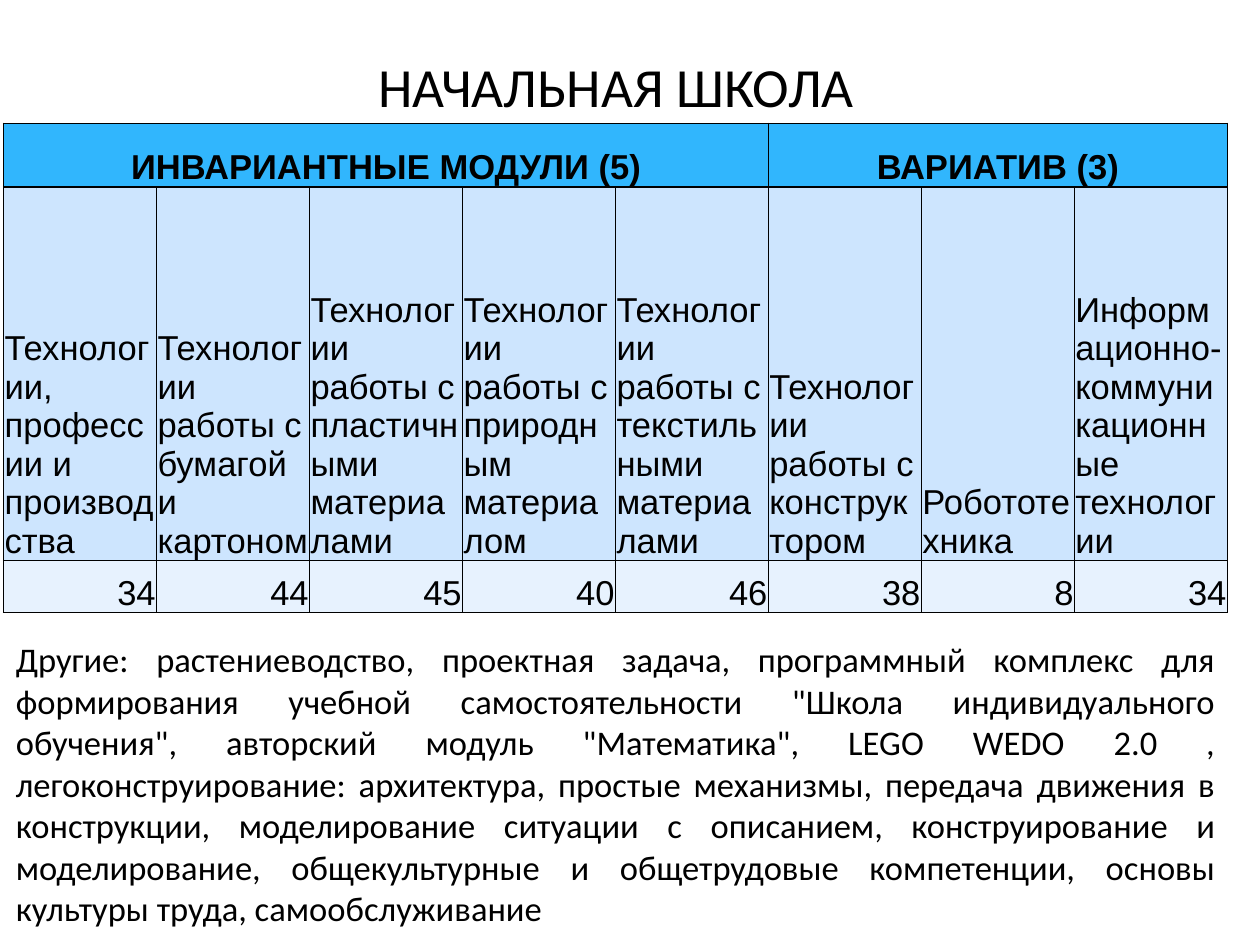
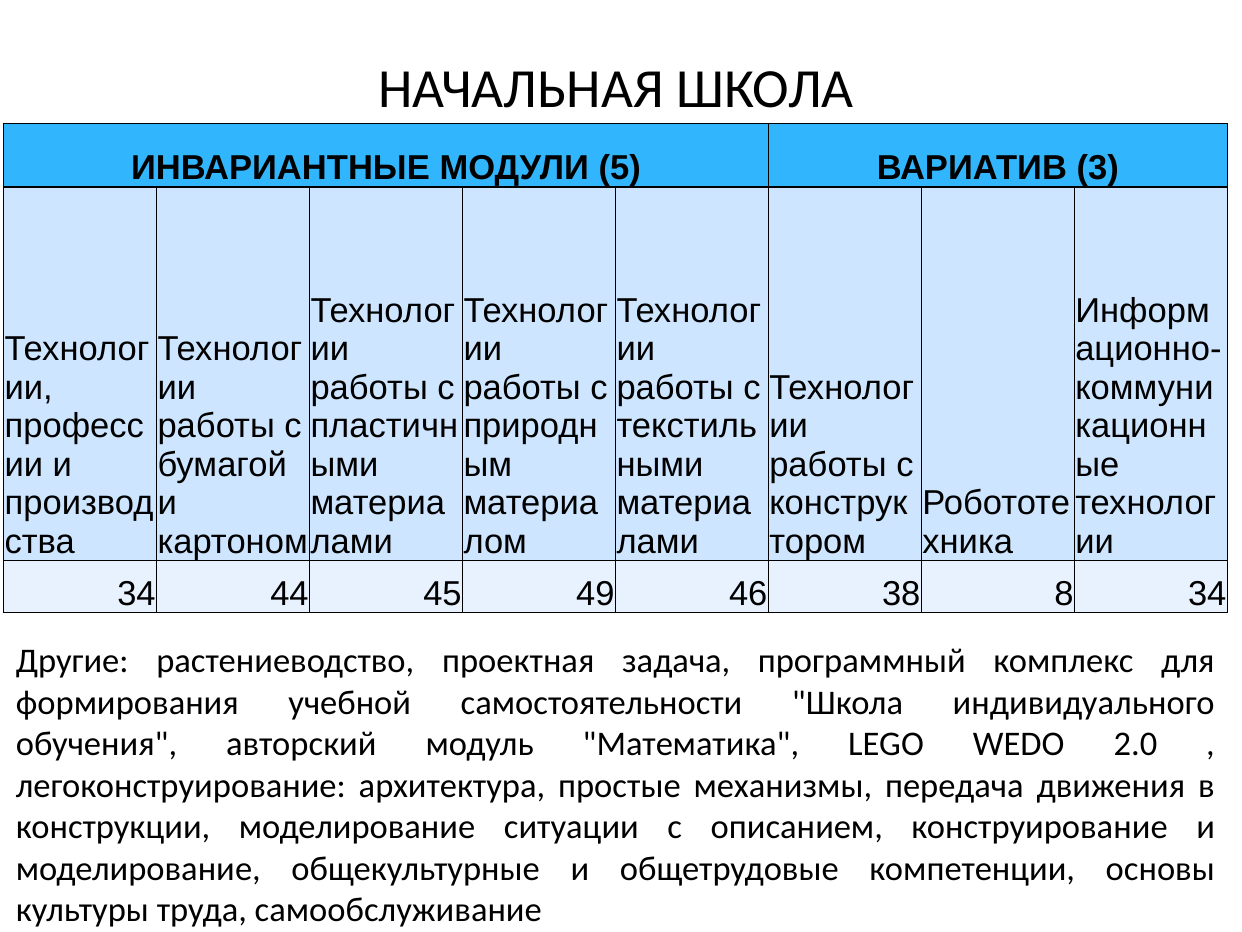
40: 40 -> 49 (595, 594)
